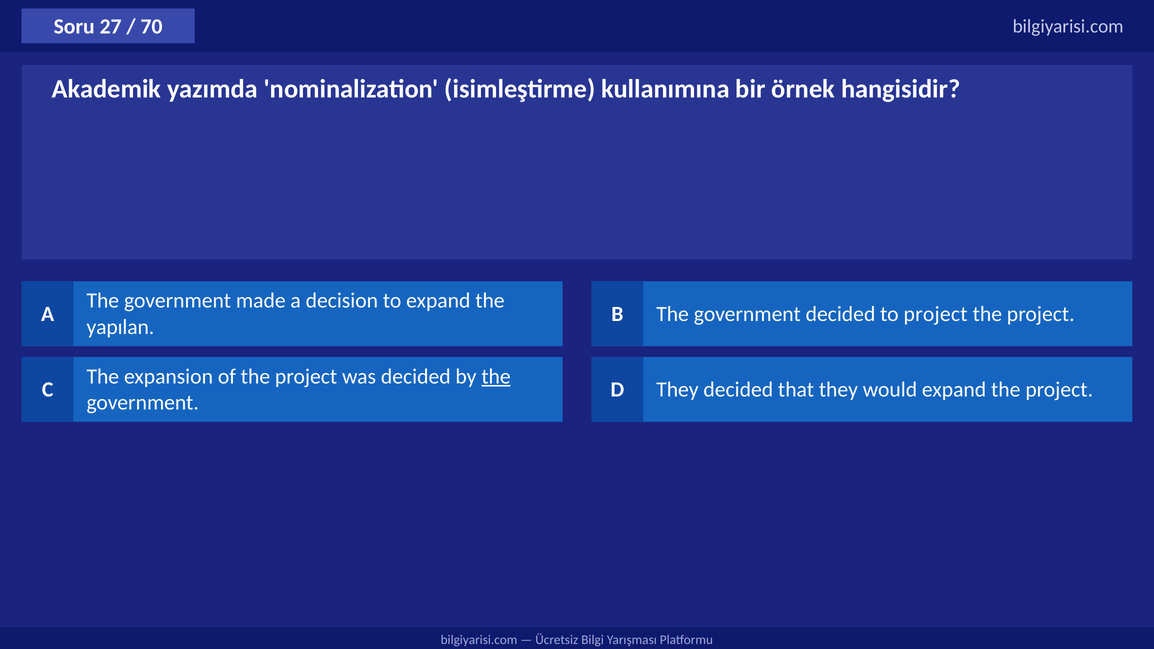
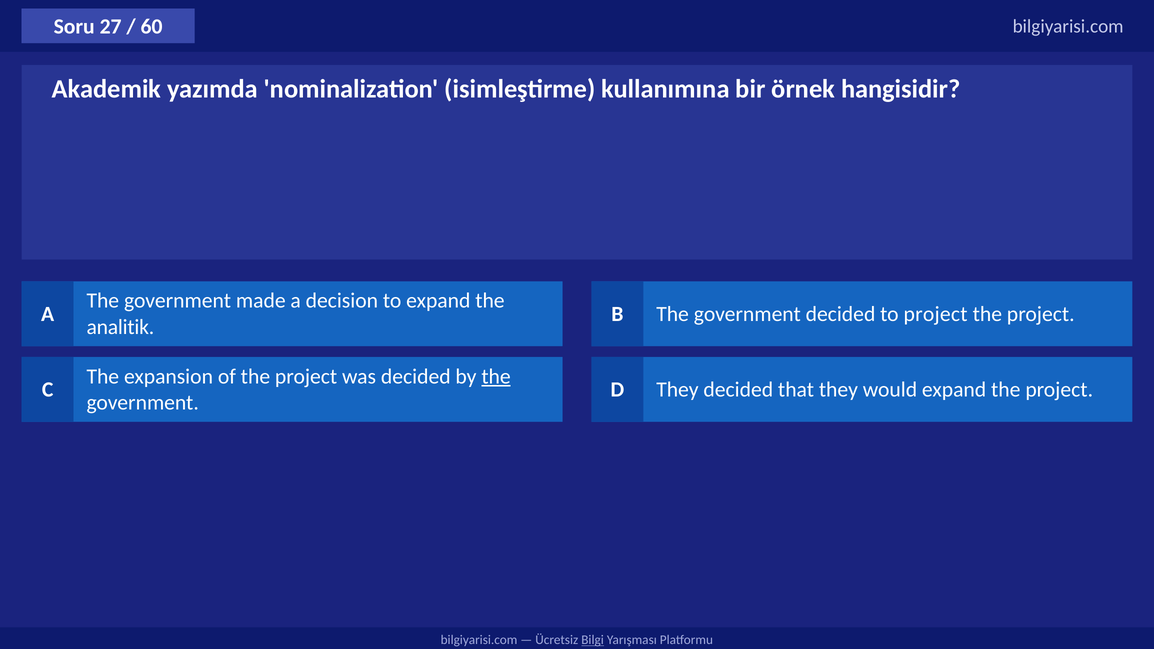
70: 70 -> 60 (152, 26)
yapılan: yapılan -> analitik (120, 327)
Bilgi underline: none -> present (593, 640)
